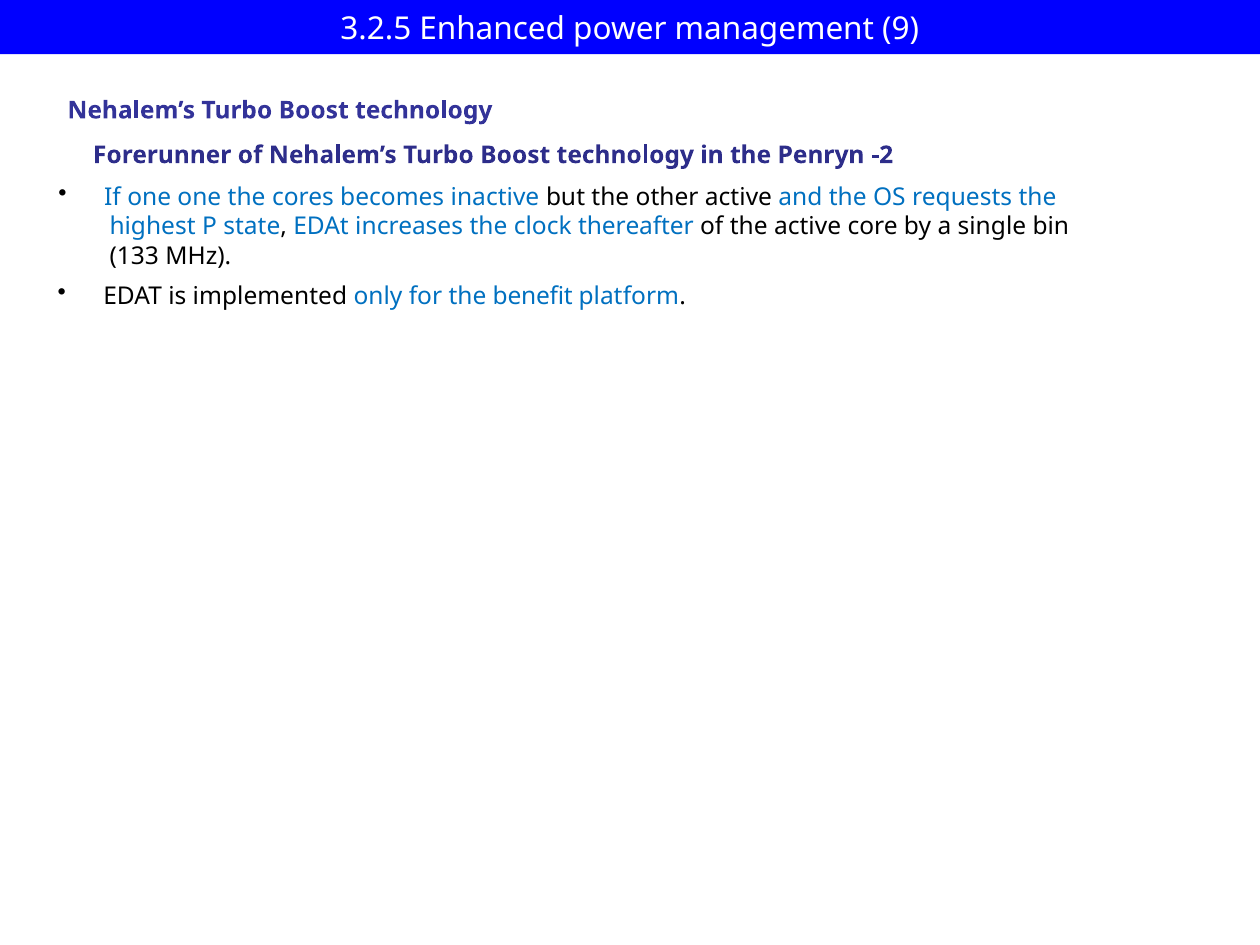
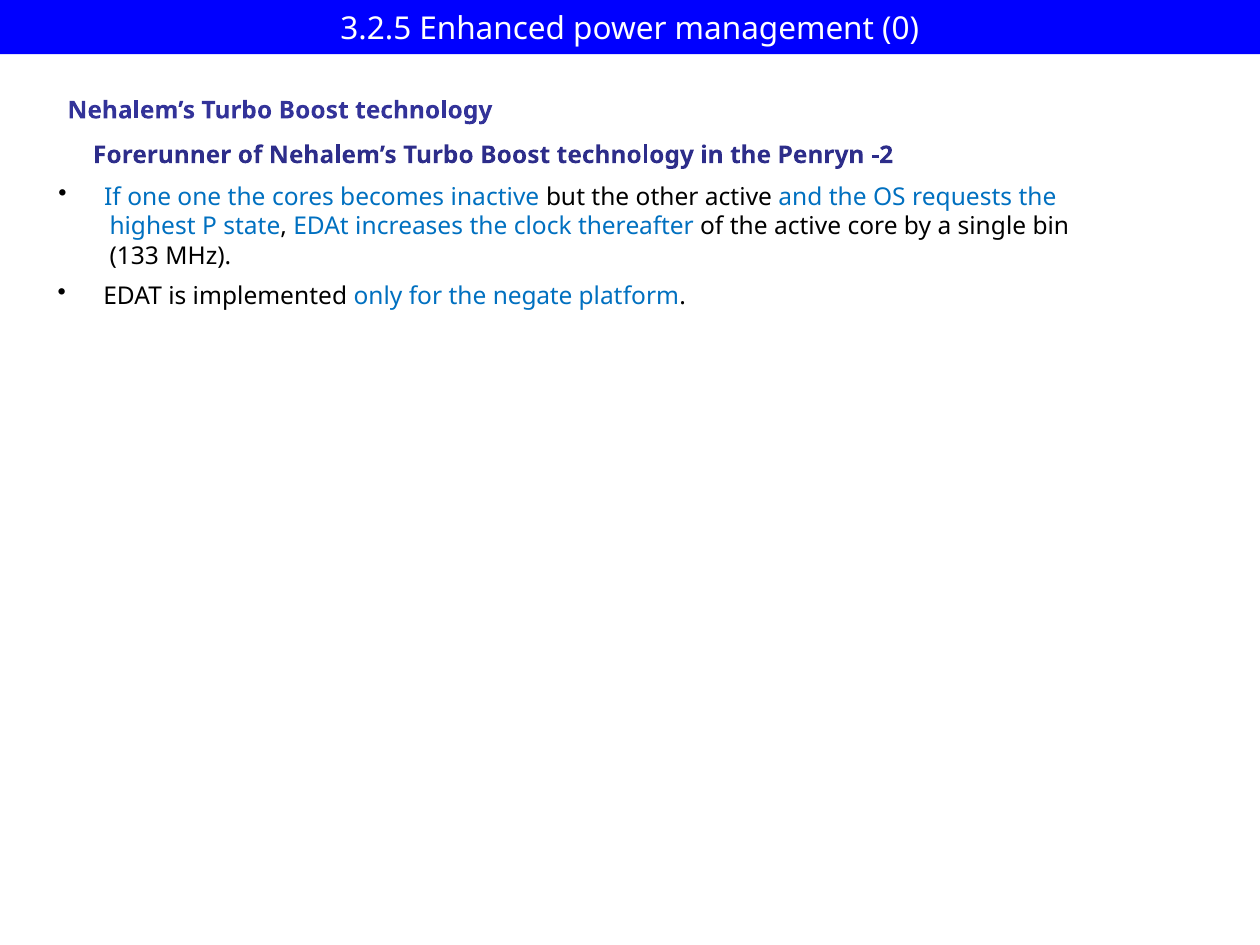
9: 9 -> 0 (901, 29)
benefit: benefit -> negate (533, 297)
